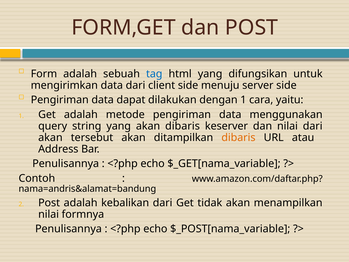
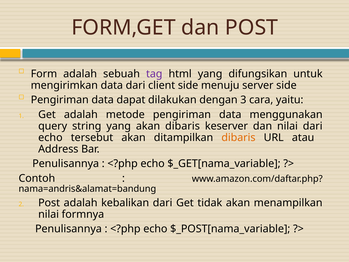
tag colour: blue -> purple (154, 74)
dengan 1: 1 -> 3 (243, 100)
akan: akan -> echo (50, 137)
